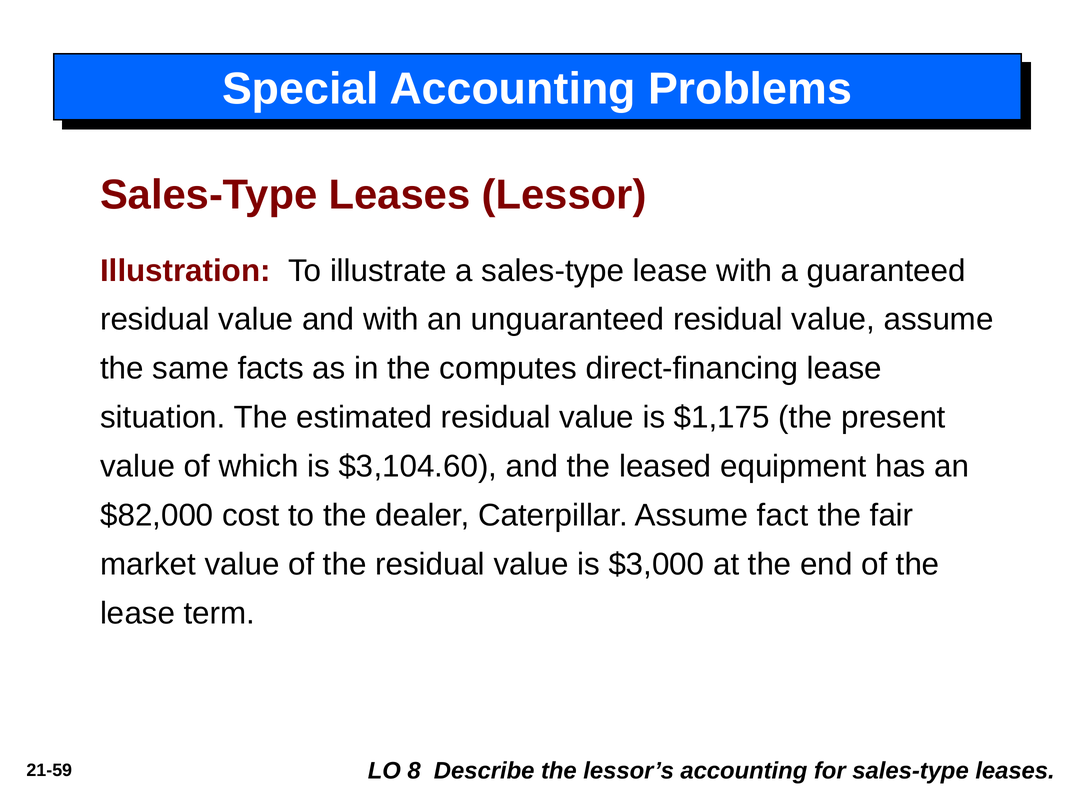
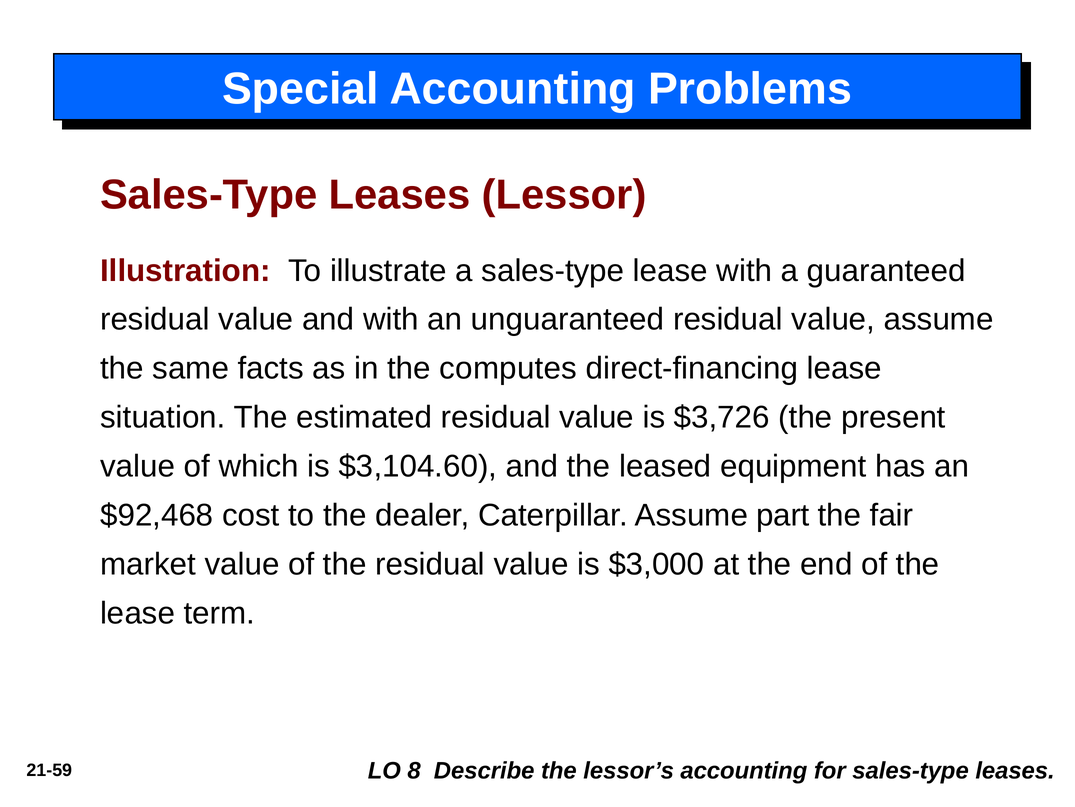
$1,175: $1,175 -> $3,726 (722, 417)
$82,000: $82,000 -> $92,468 (157, 515)
fact: fact -> part (783, 515)
